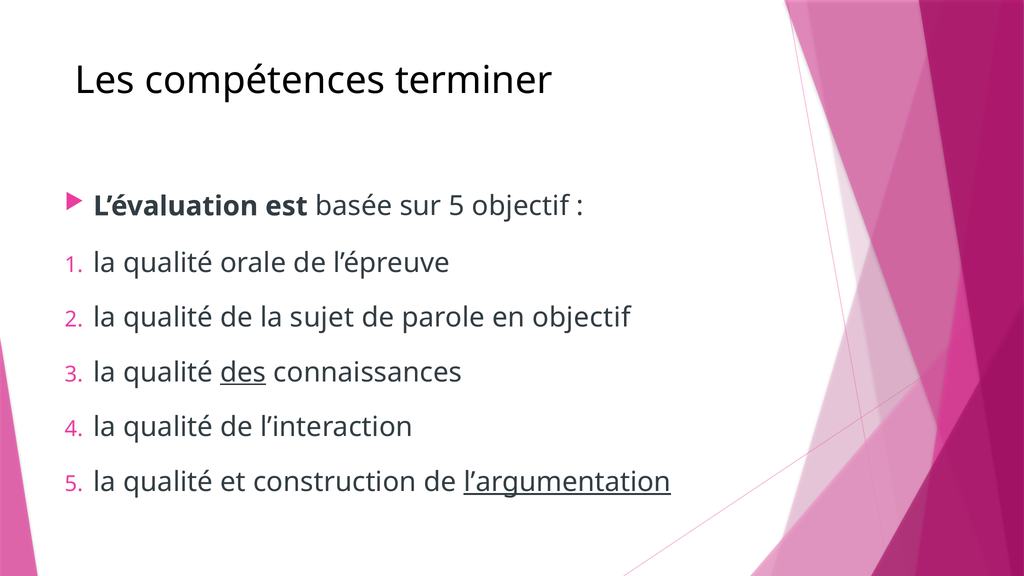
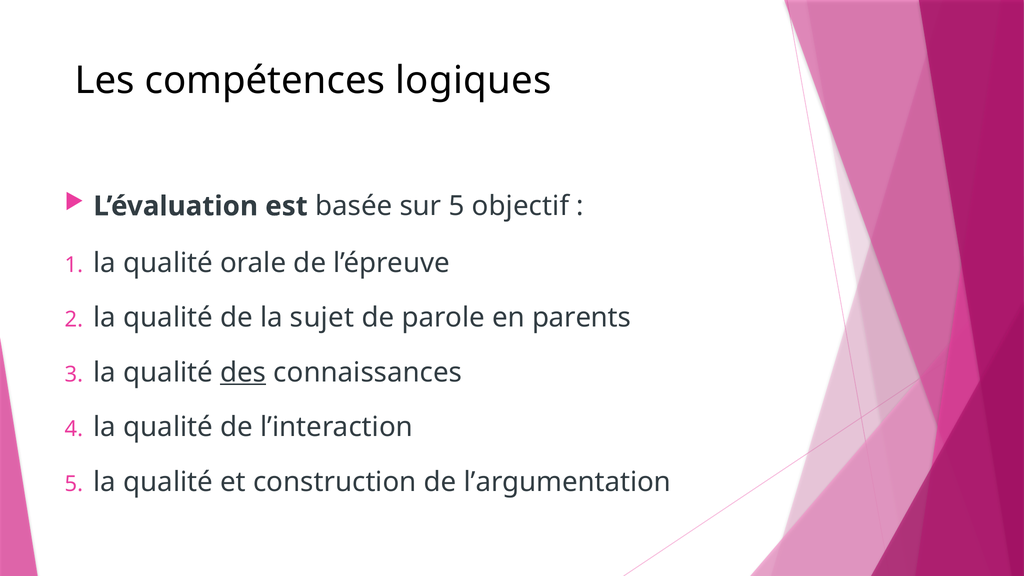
terminer: terminer -> logiques (473, 81)
en objectif: objectif -> parents (582, 318)
l’argumentation underline: present -> none (567, 482)
